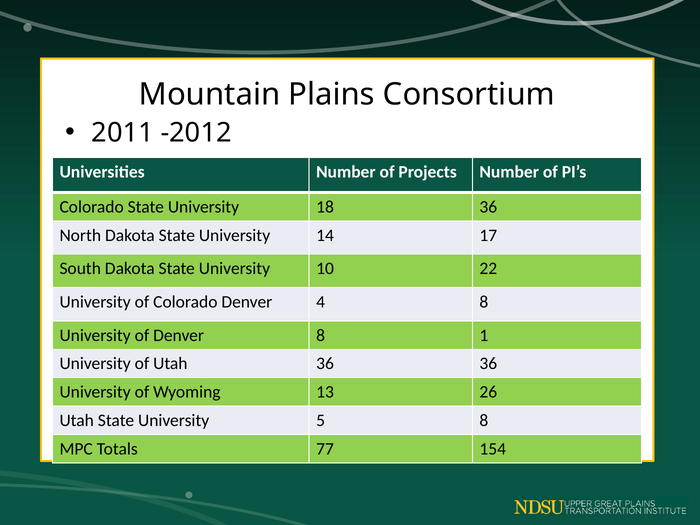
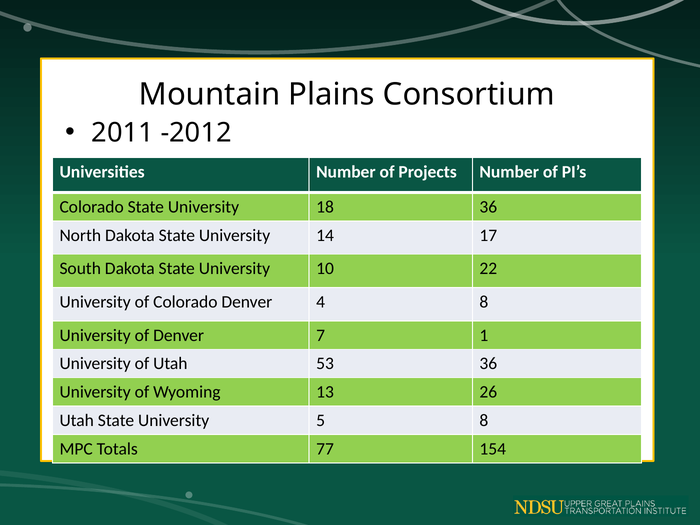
Denver 8: 8 -> 7 (321, 335)
Utah 36: 36 -> 53 (325, 364)
